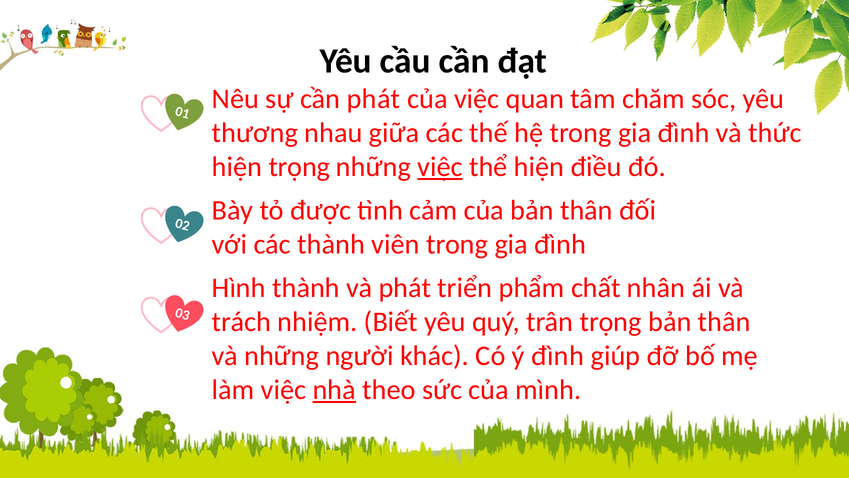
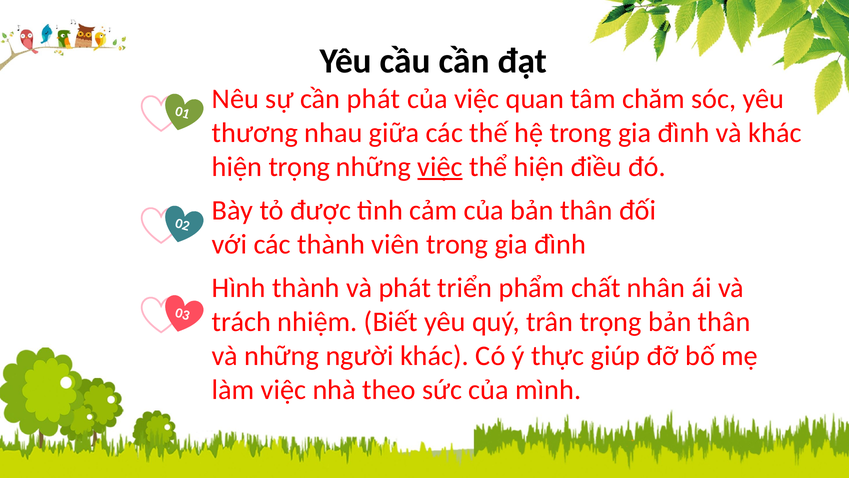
và thức: thức -> khác (775, 133)
ý đình: đình -> thực (558, 355)
nhà underline: present -> none (334, 389)
